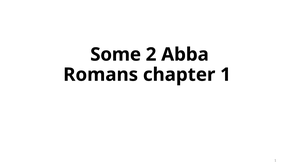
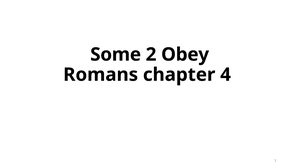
Abba: Abba -> Obey (185, 55)
chapter 1: 1 -> 4 (226, 75)
